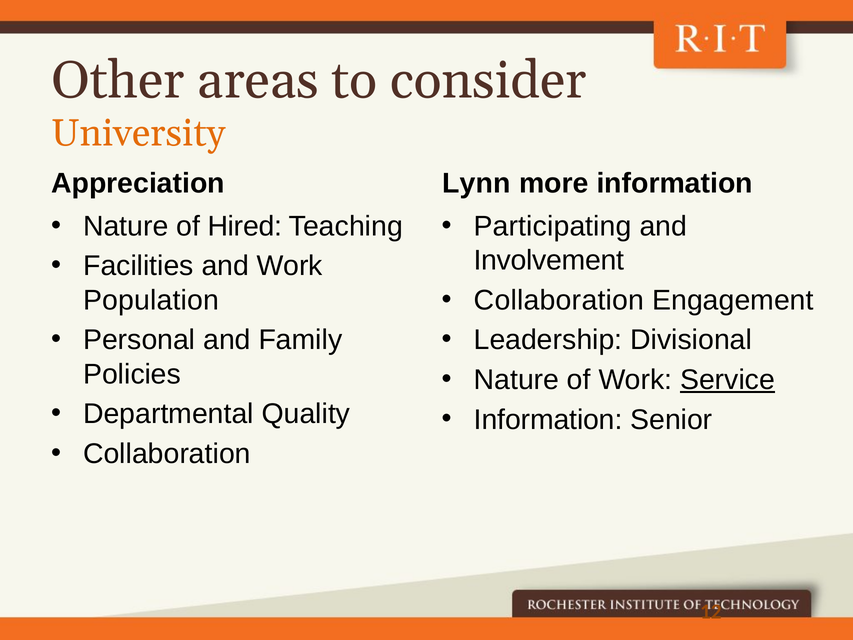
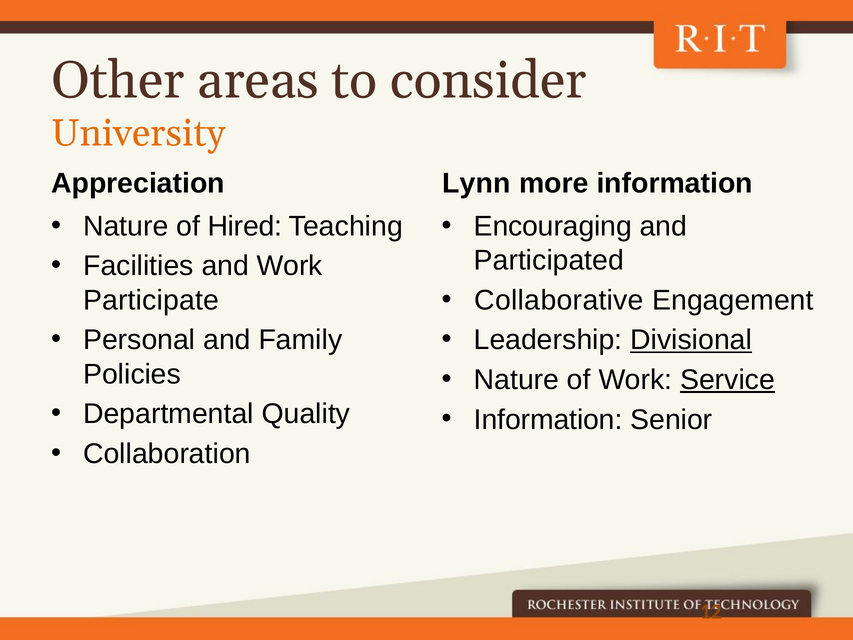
Participating: Participating -> Encouraging (553, 226)
Involvement: Involvement -> Participated (549, 260)
Collaboration: Collaboration -> Collaborative (559, 300)
Population: Population -> Participate (151, 300)
Divisional underline: none -> present (691, 340)
